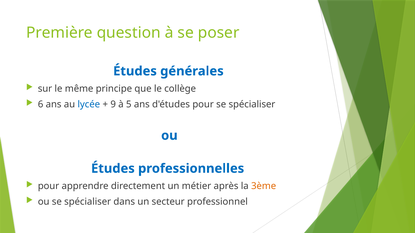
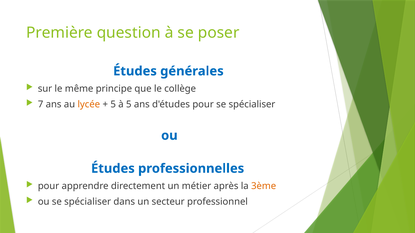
6: 6 -> 7 (41, 105)
lycée colour: blue -> orange (89, 105)
9: 9 -> 5 (113, 105)
